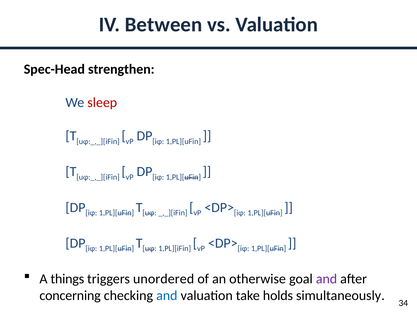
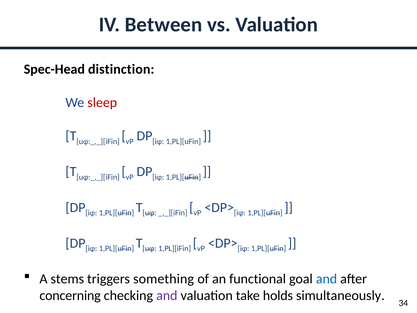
strengthen: strengthen -> distinction (121, 69)
things: things -> stems (67, 279)
unordered: unordered -> something (164, 279)
otherwise: otherwise -> functional (258, 279)
and colour: purple -> blue (326, 279)
and colour: blue -> purple (167, 295)
